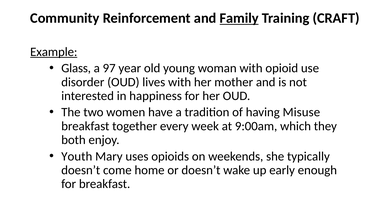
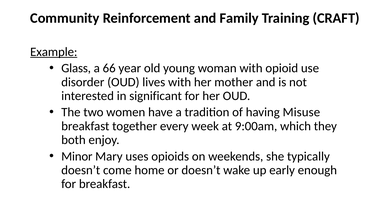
Family underline: present -> none (239, 18)
97: 97 -> 66 (109, 68)
happiness: happiness -> significant (156, 96)
Youth: Youth -> Minor (77, 156)
